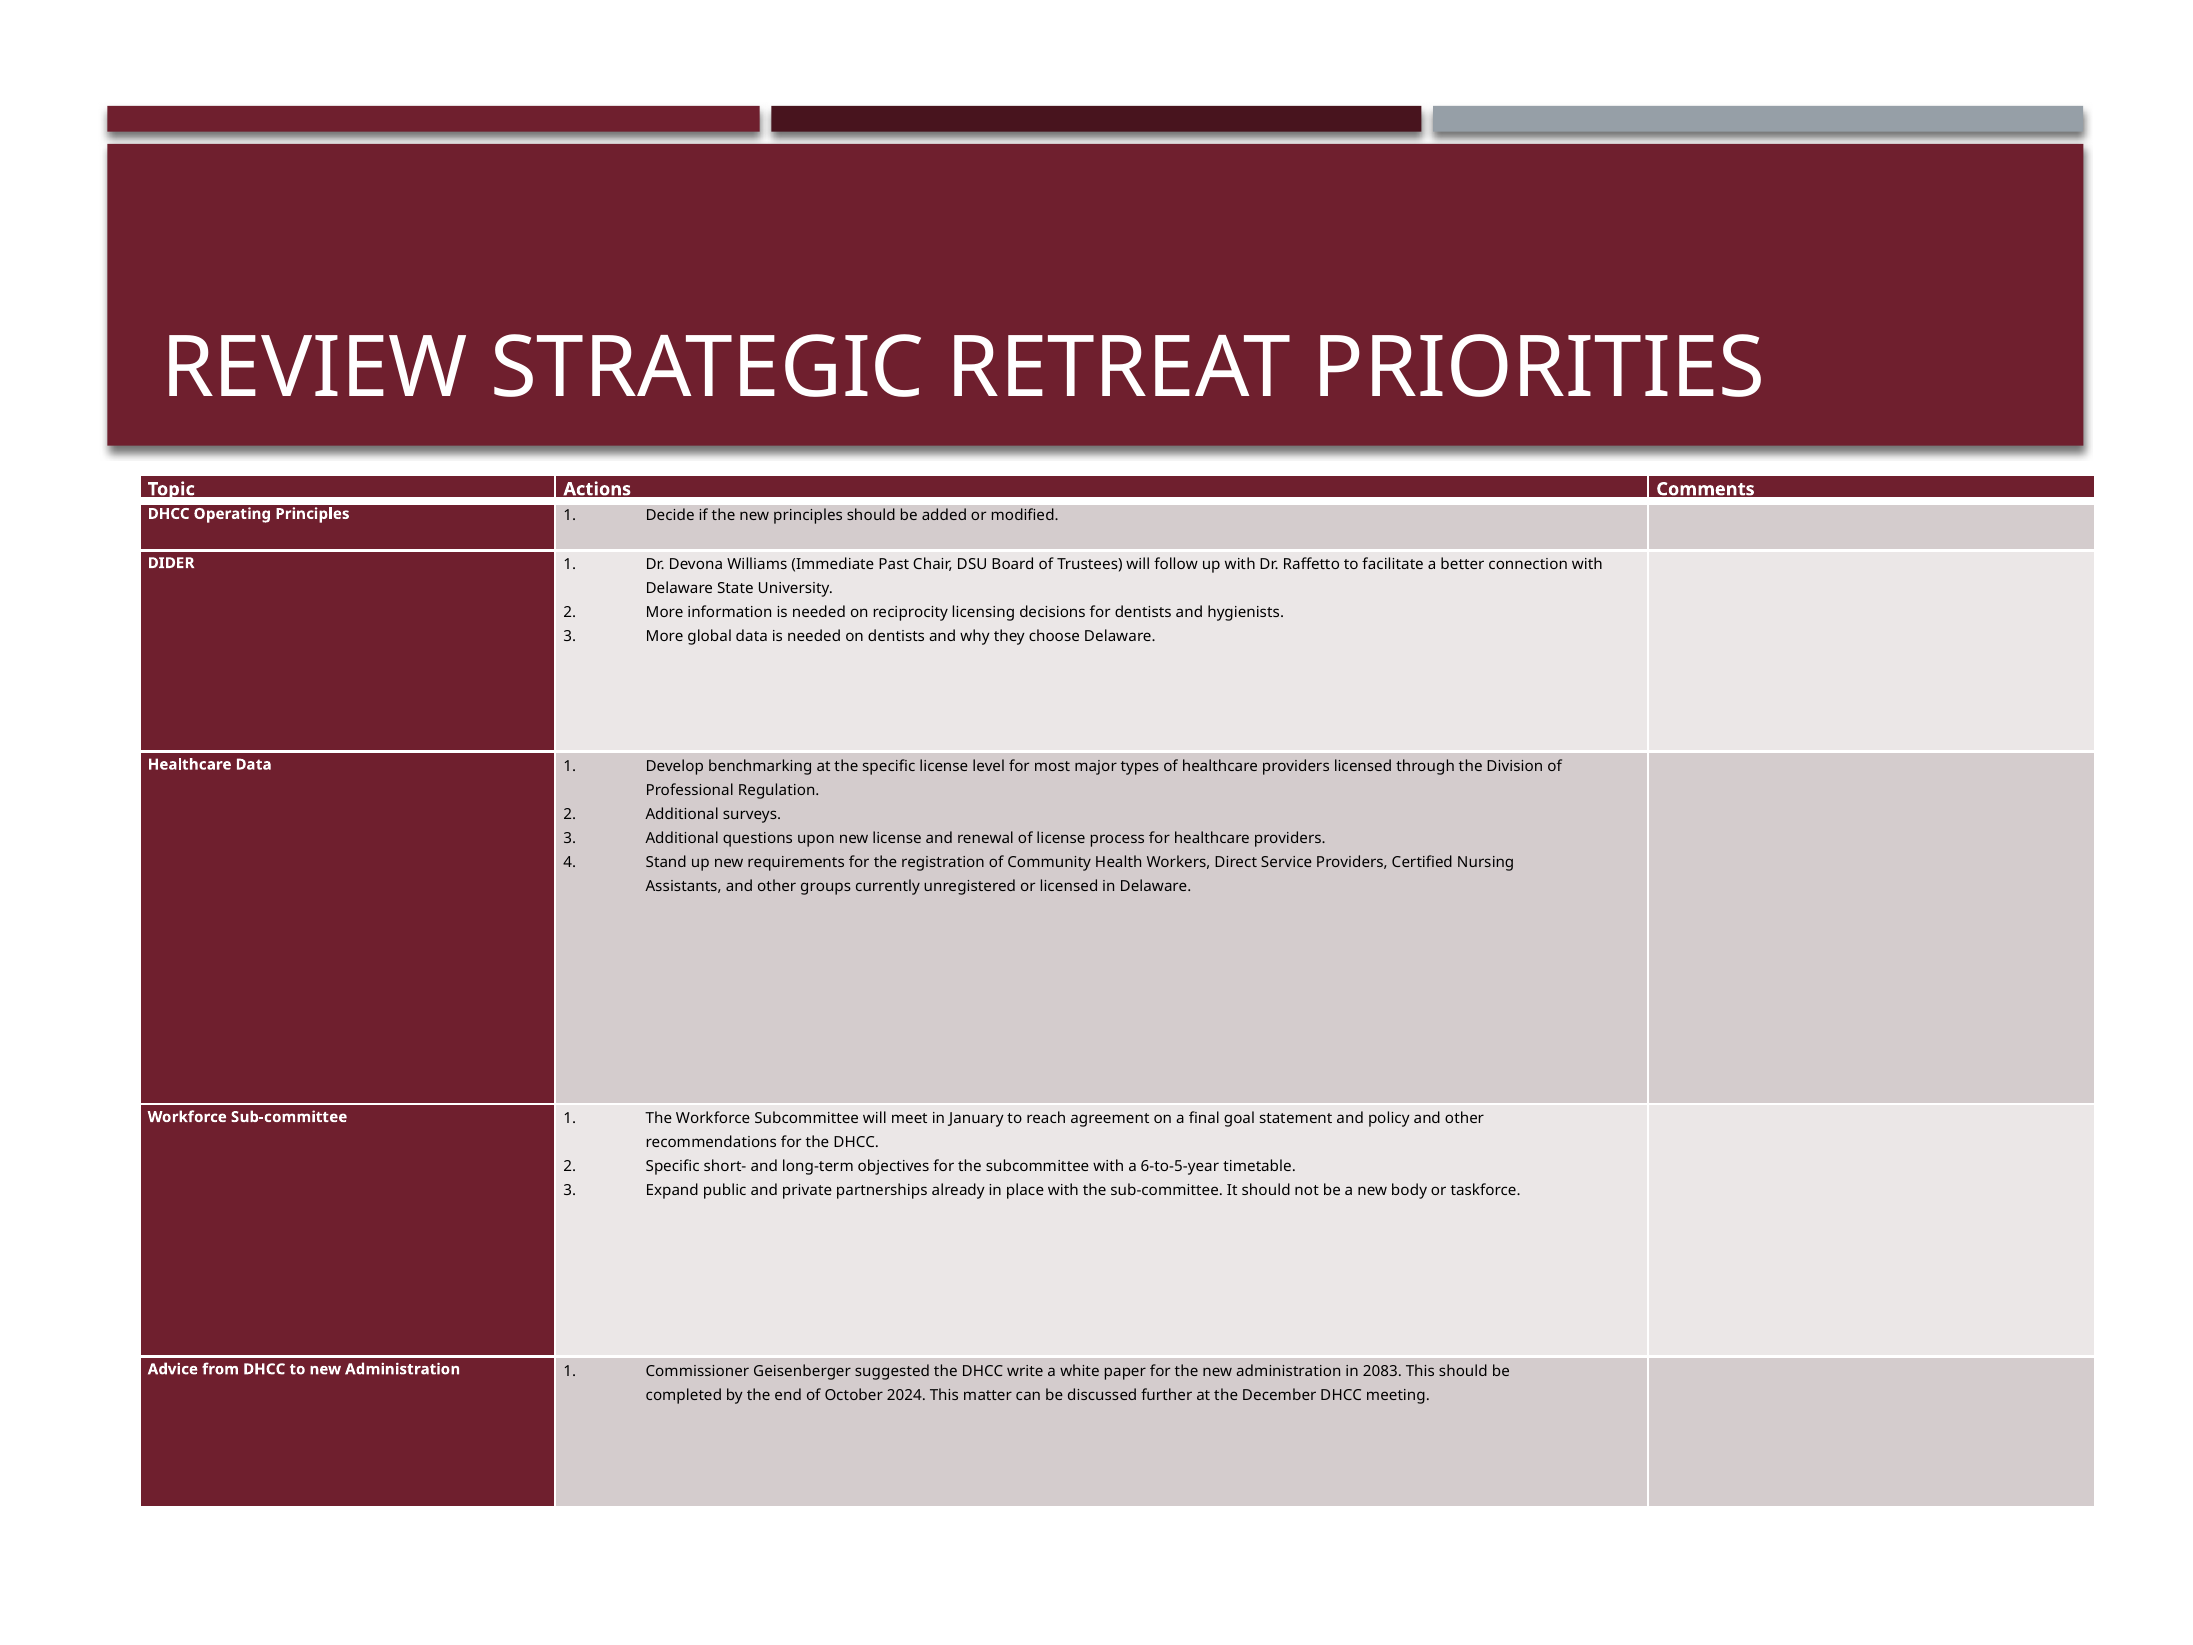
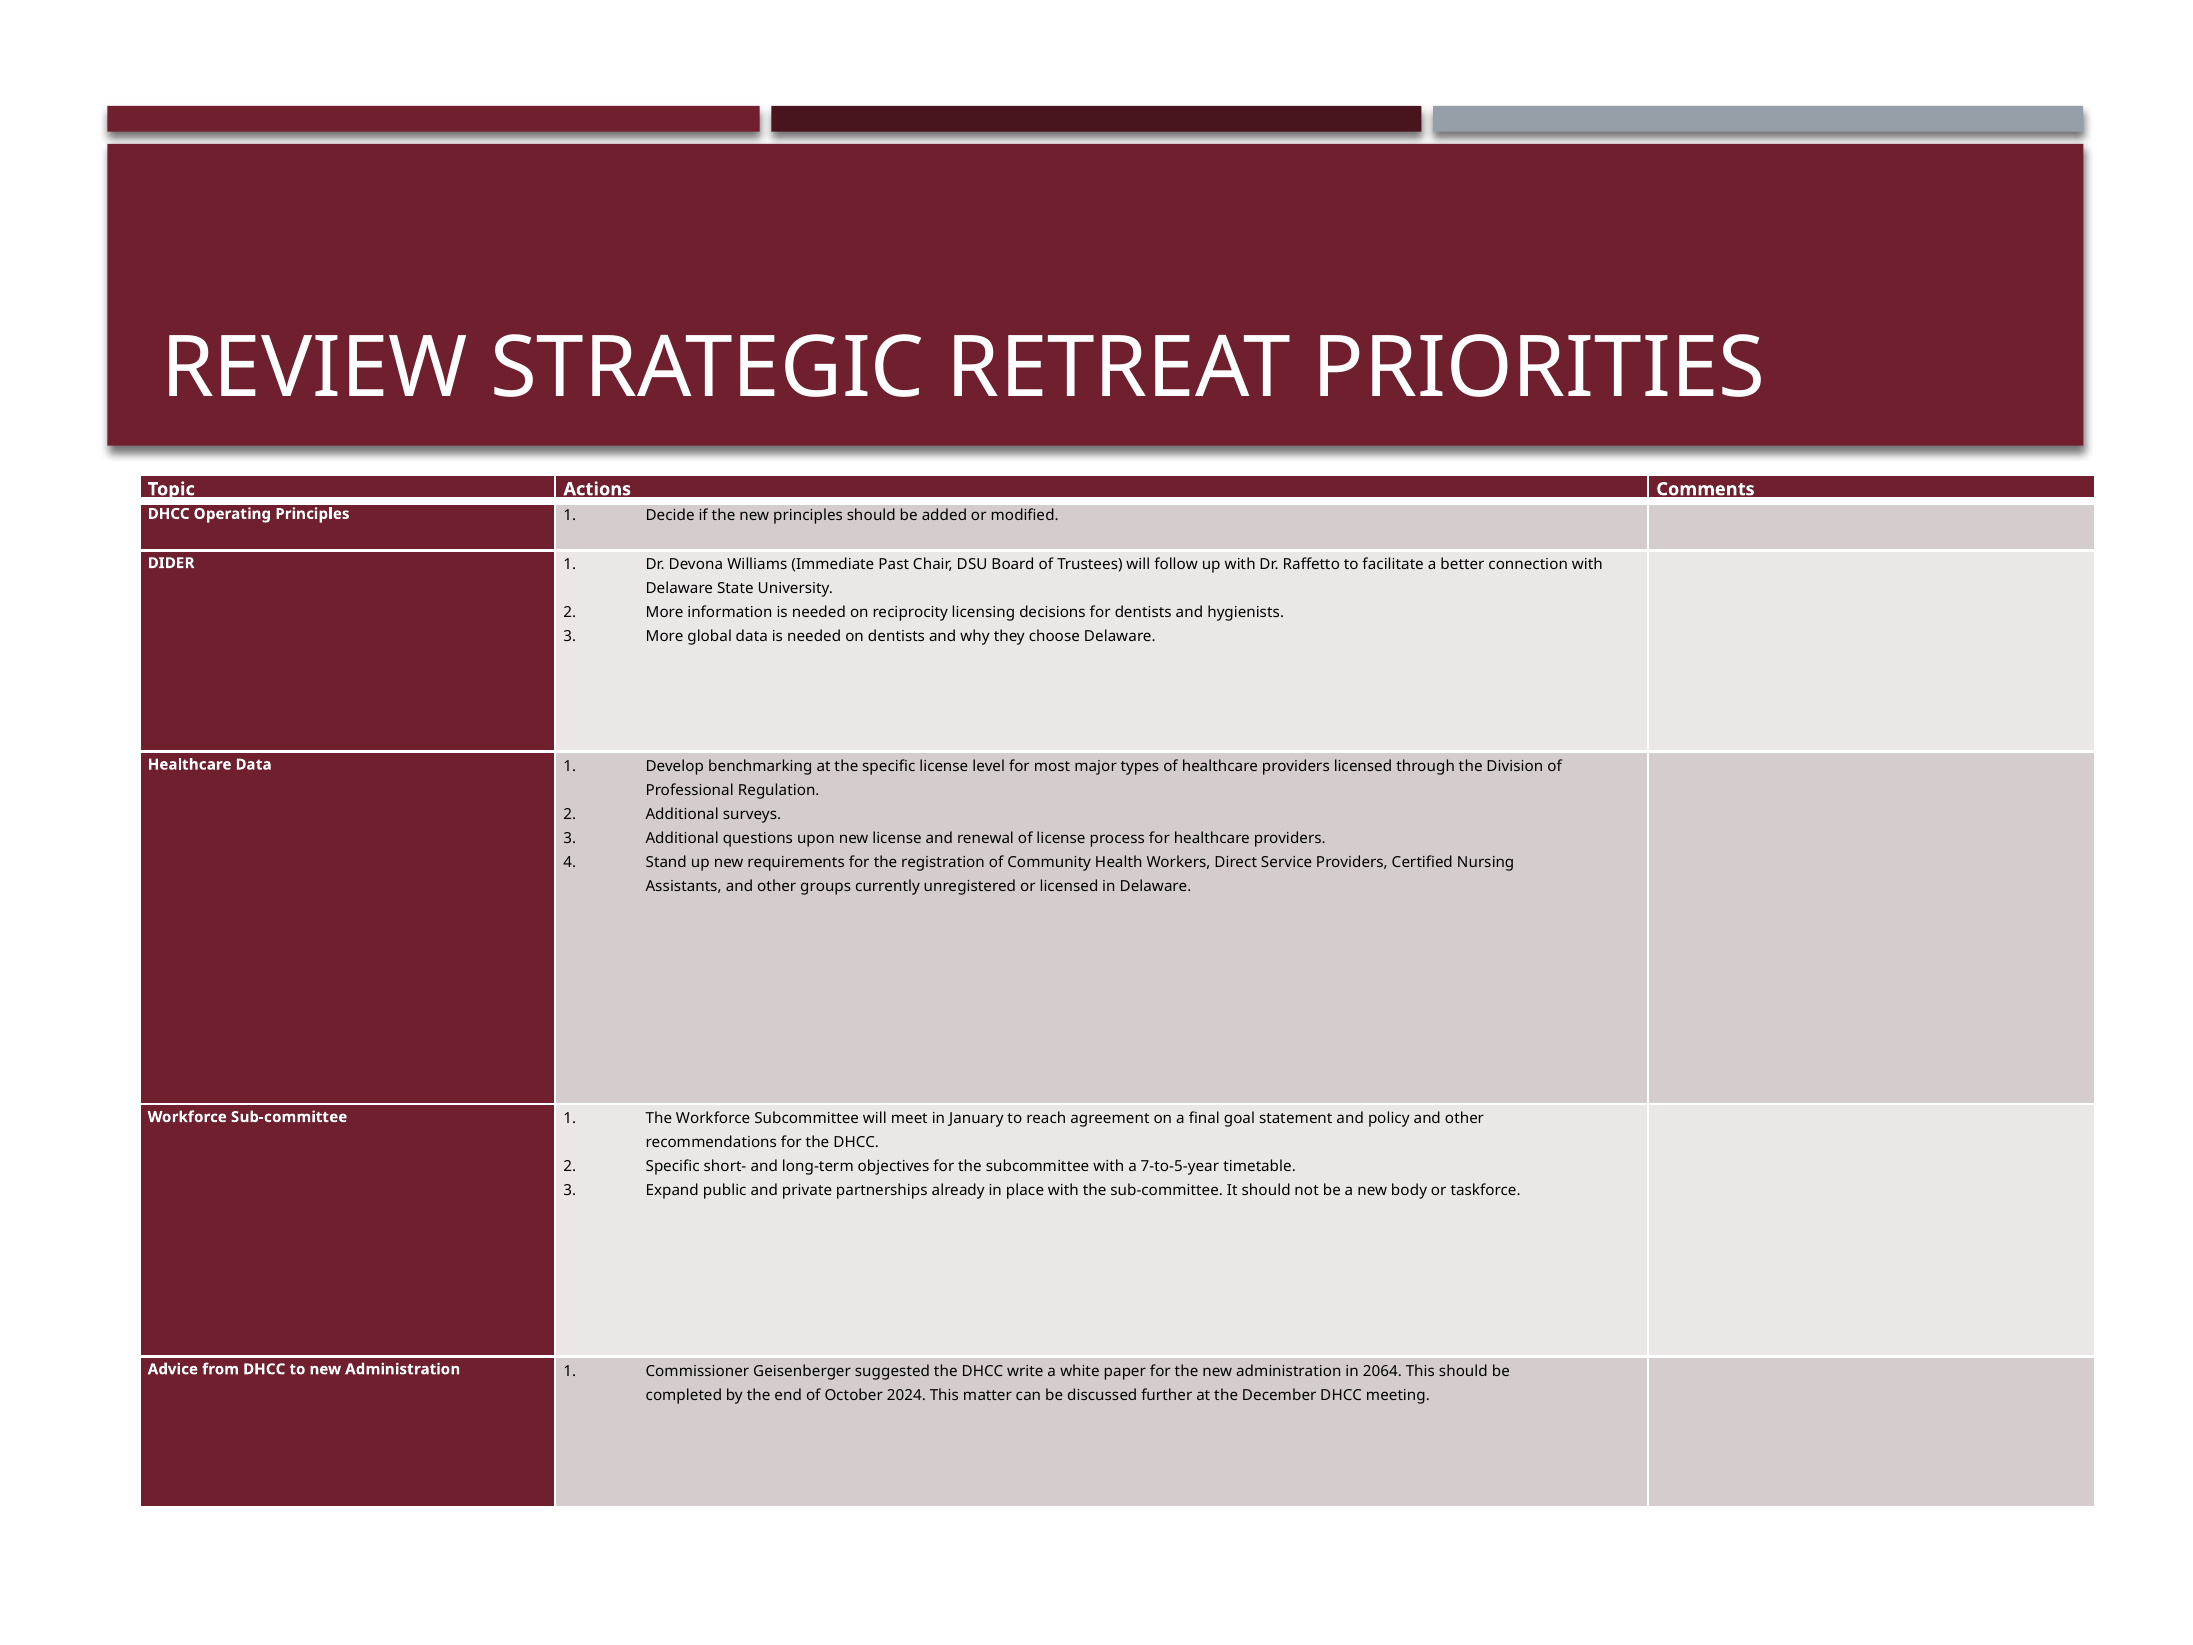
6-to-5-year: 6-to-5-year -> 7-to-5-year (1180, 1167)
2083: 2083 -> 2064 (1382, 1371)
